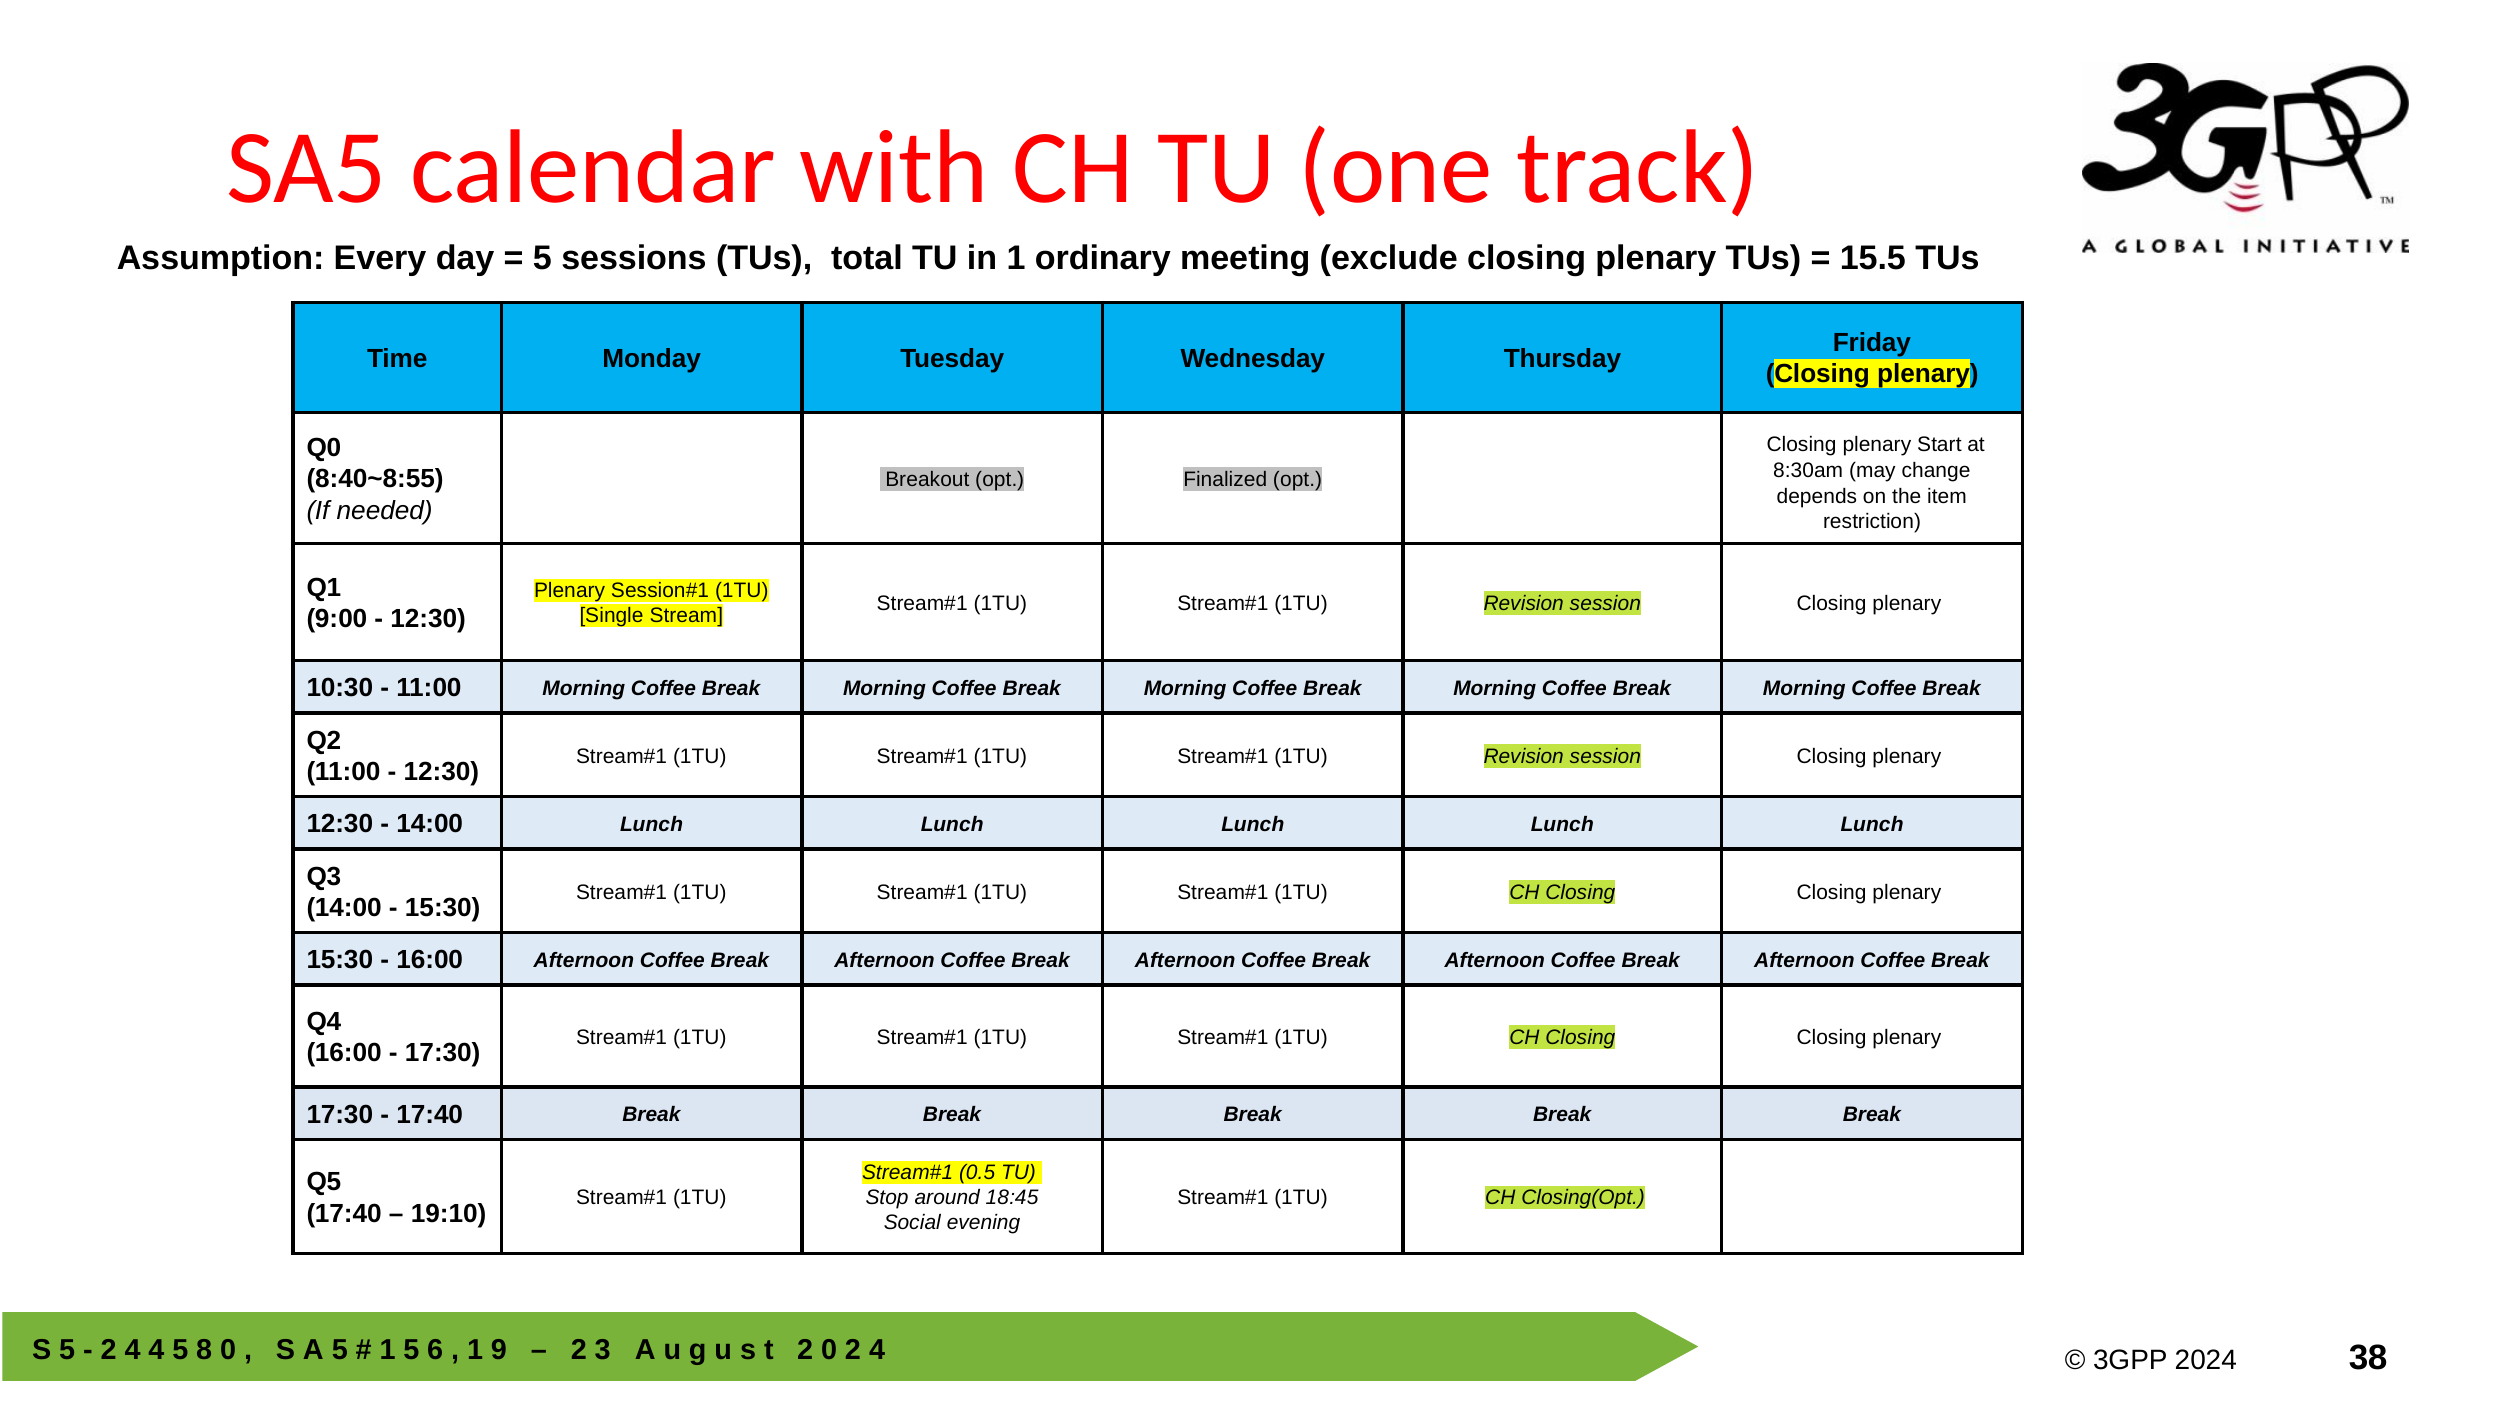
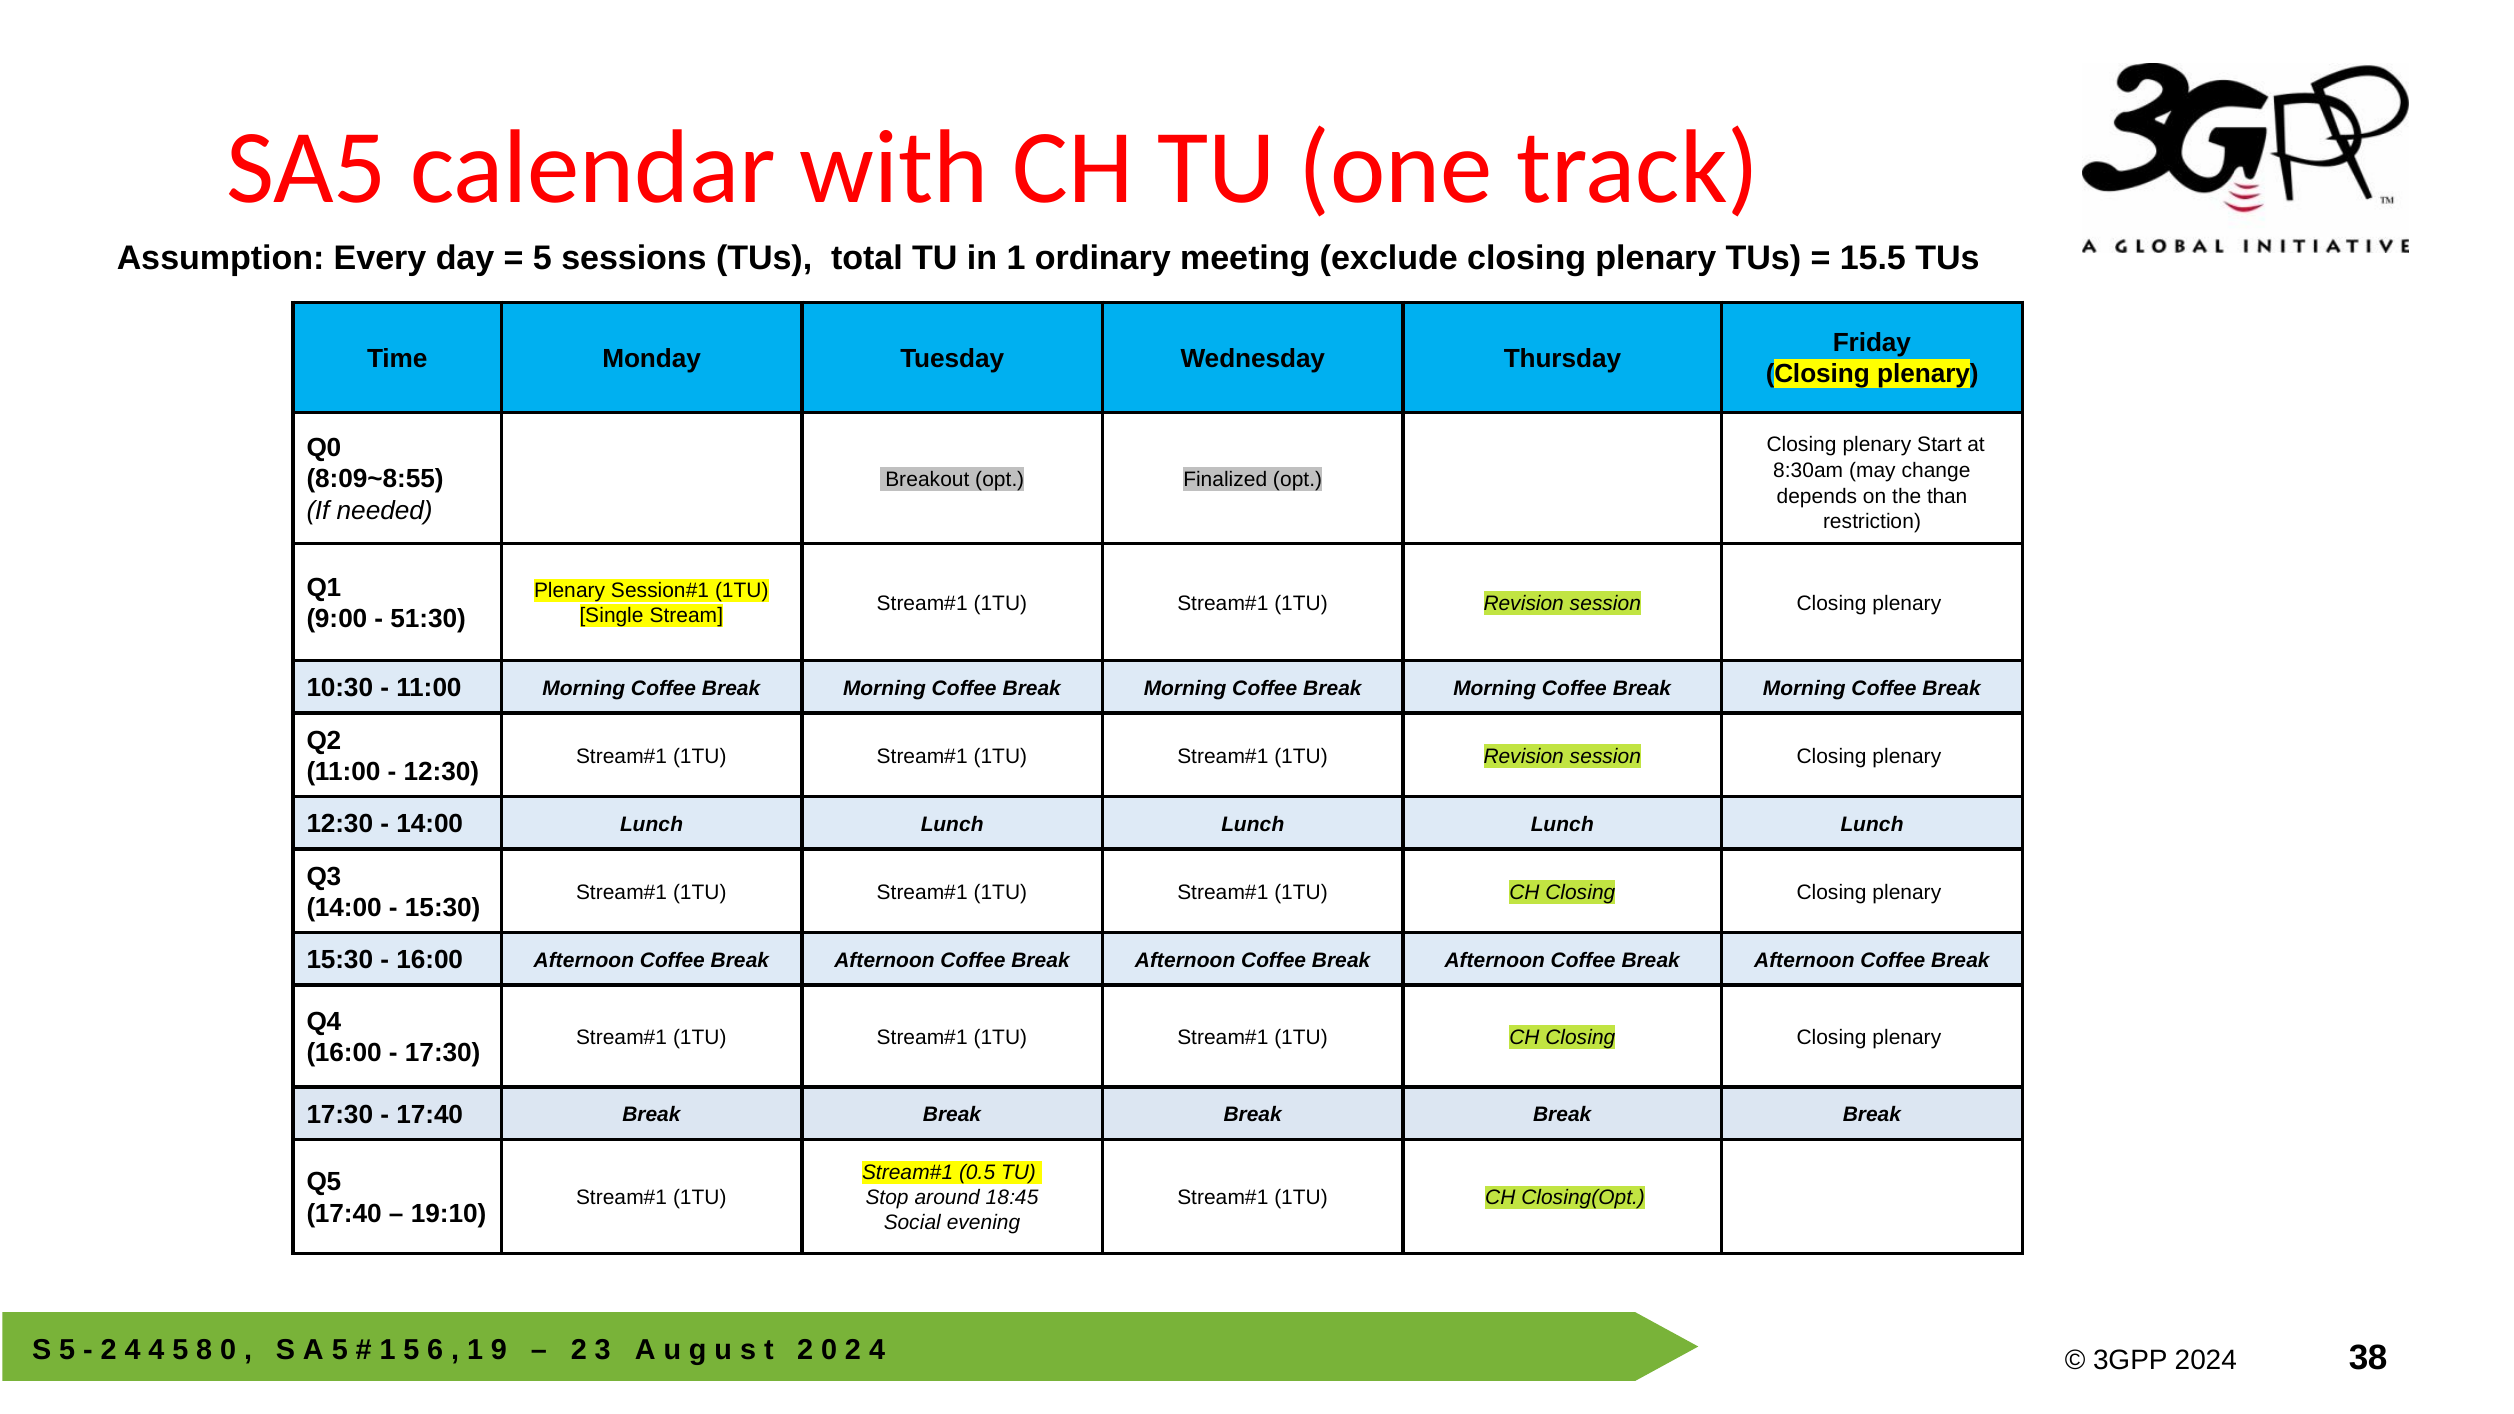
8:40~8:55: 8:40~8:55 -> 8:09~8:55 (375, 479)
item: item -> than (1947, 496)
12:30: 12:30 -> 51:30 (428, 619)
